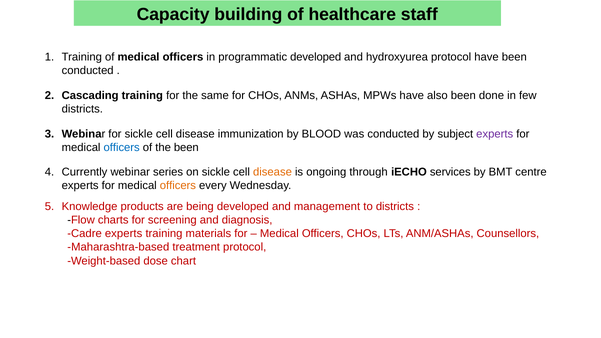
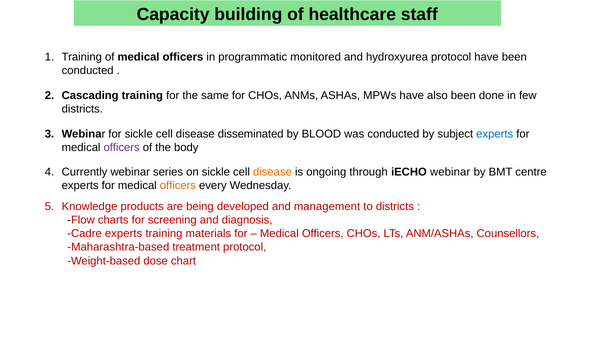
programmatic developed: developed -> monitored (316, 57)
immunization: immunization -> disseminated (251, 134)
experts colour: purple -> blue (495, 134)
officers colour: blue -> purple (122, 147)
the been: been -> body (186, 147)
iECHO services: services -> webinar (450, 172)
